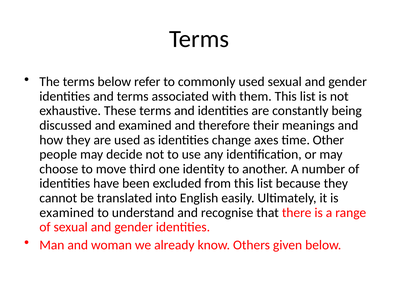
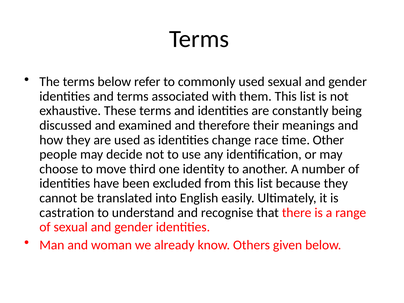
axes: axes -> race (266, 140)
examined: examined -> castration (67, 213)
